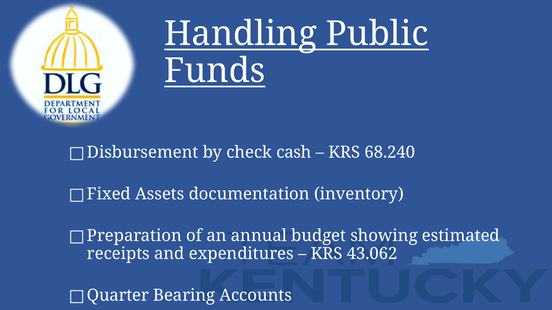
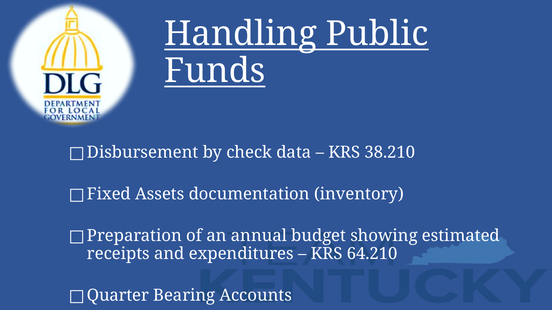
cash: cash -> data (294, 153)
68.240: 68.240 -> 38.210 (390, 153)
43.062: 43.062 -> 64.210 (372, 254)
